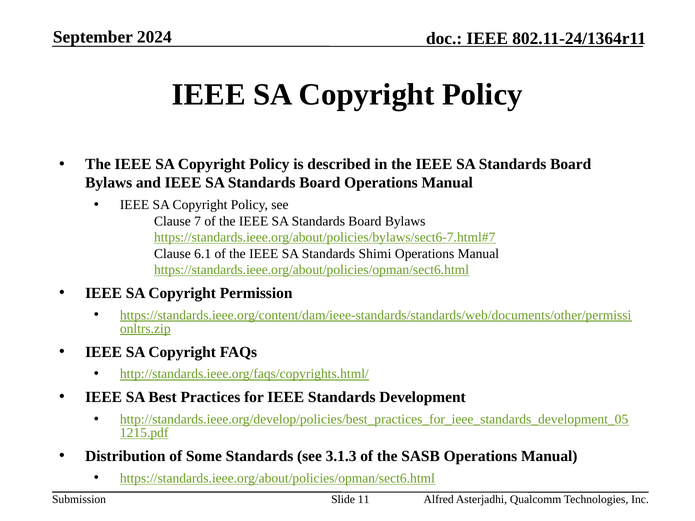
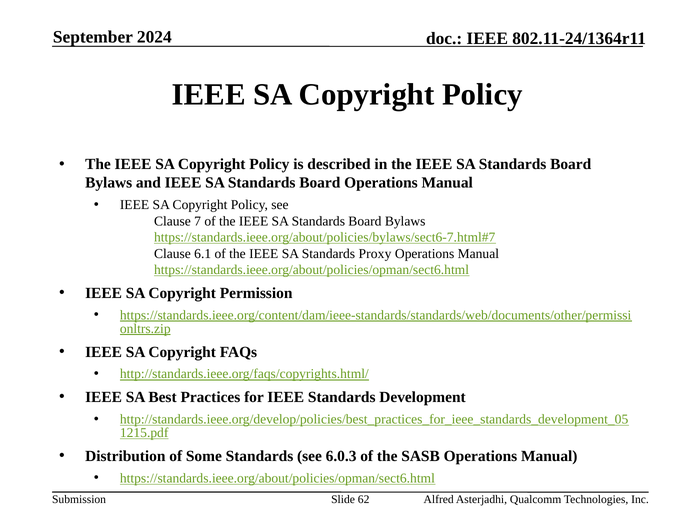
Shimi: Shimi -> Proxy (375, 254)
3.1.3: 3.1.3 -> 6.0.3 (341, 456)
11: 11 -> 62 (364, 500)
